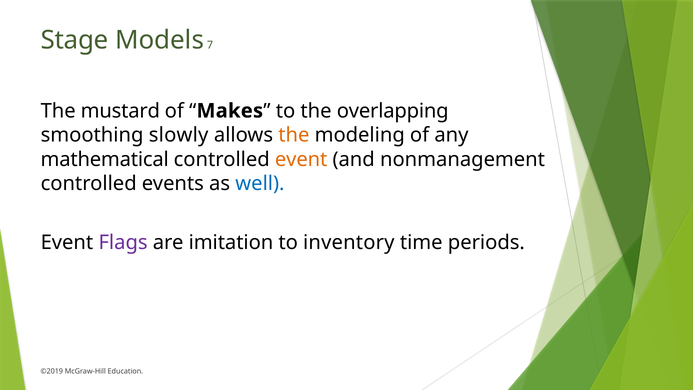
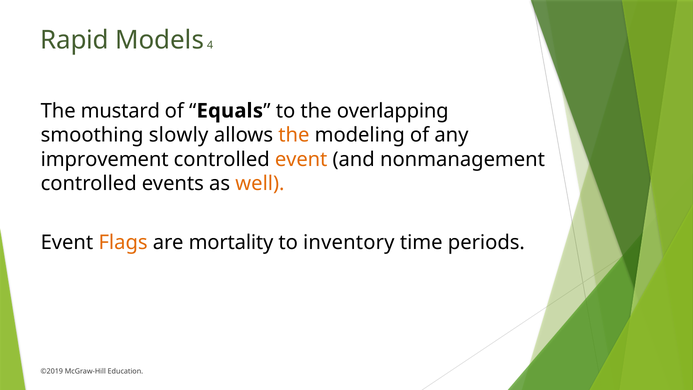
Stage: Stage -> Rapid (75, 40)
7: 7 -> 4 (210, 45)
Makes: Makes -> Equals (230, 111)
mathematical: mathematical -> improvement (105, 159)
well colour: blue -> orange (260, 184)
Flags colour: purple -> orange (123, 243)
imitation: imitation -> mortality (231, 243)
